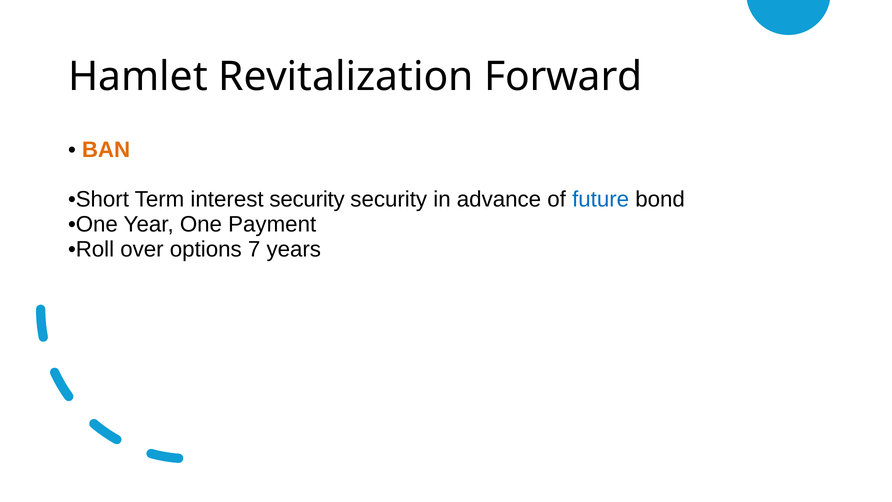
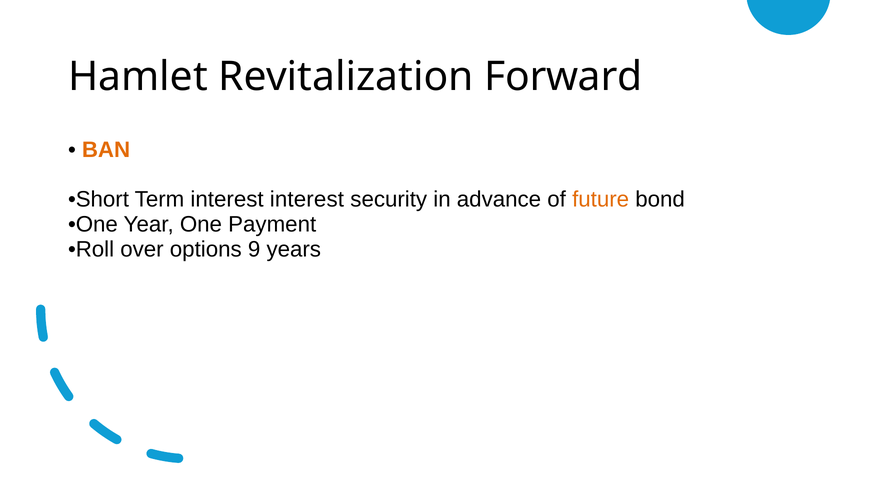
interest security: security -> interest (307, 199)
future colour: blue -> orange (601, 199)
7: 7 -> 9 (254, 249)
